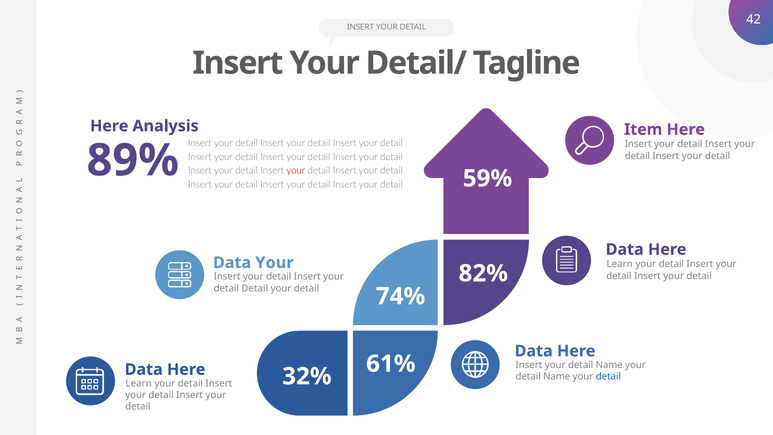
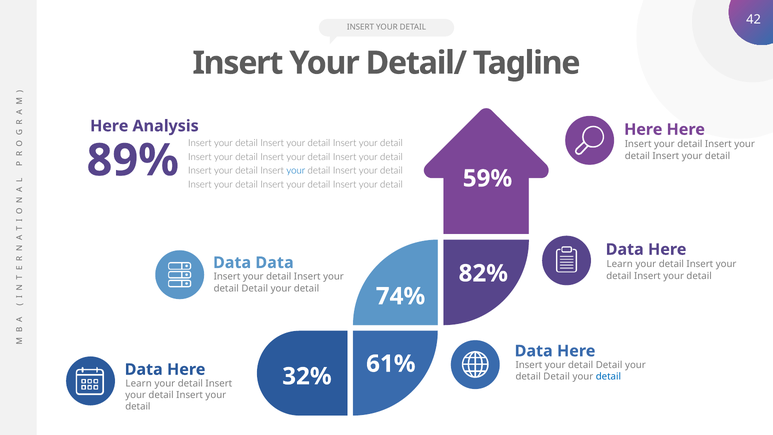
Item: Item -> Here (643, 129)
your colour: red -> blue (296, 171)
Data Your: Your -> Data (275, 263)
Name: Name -> Detail (609, 365)
Name: Name -> Detail (557, 377)
